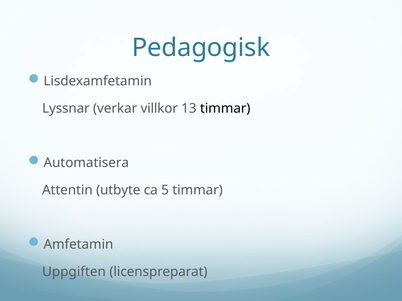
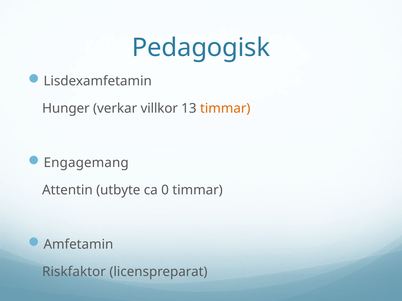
Lyssnar: Lyssnar -> Hunger (66, 109)
timmar colour: black -> orange (225, 109)
Automatisera: Automatisera -> Engagemang (86, 163)
5: 5 -> 0 (165, 190)
Uppgiften: Uppgiften -> Riskfaktor (74, 272)
